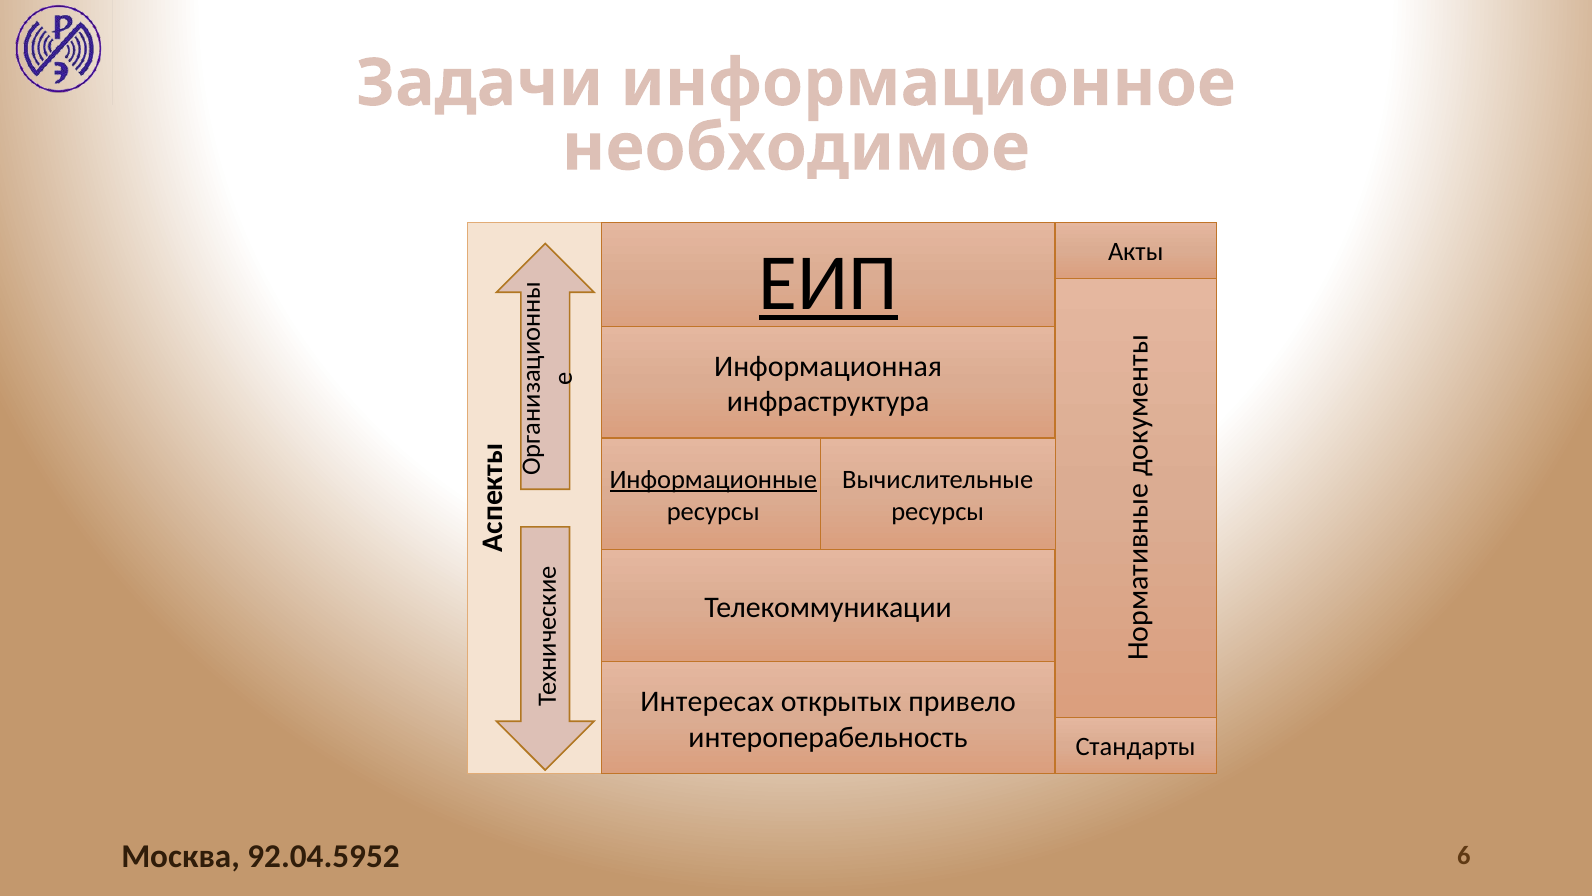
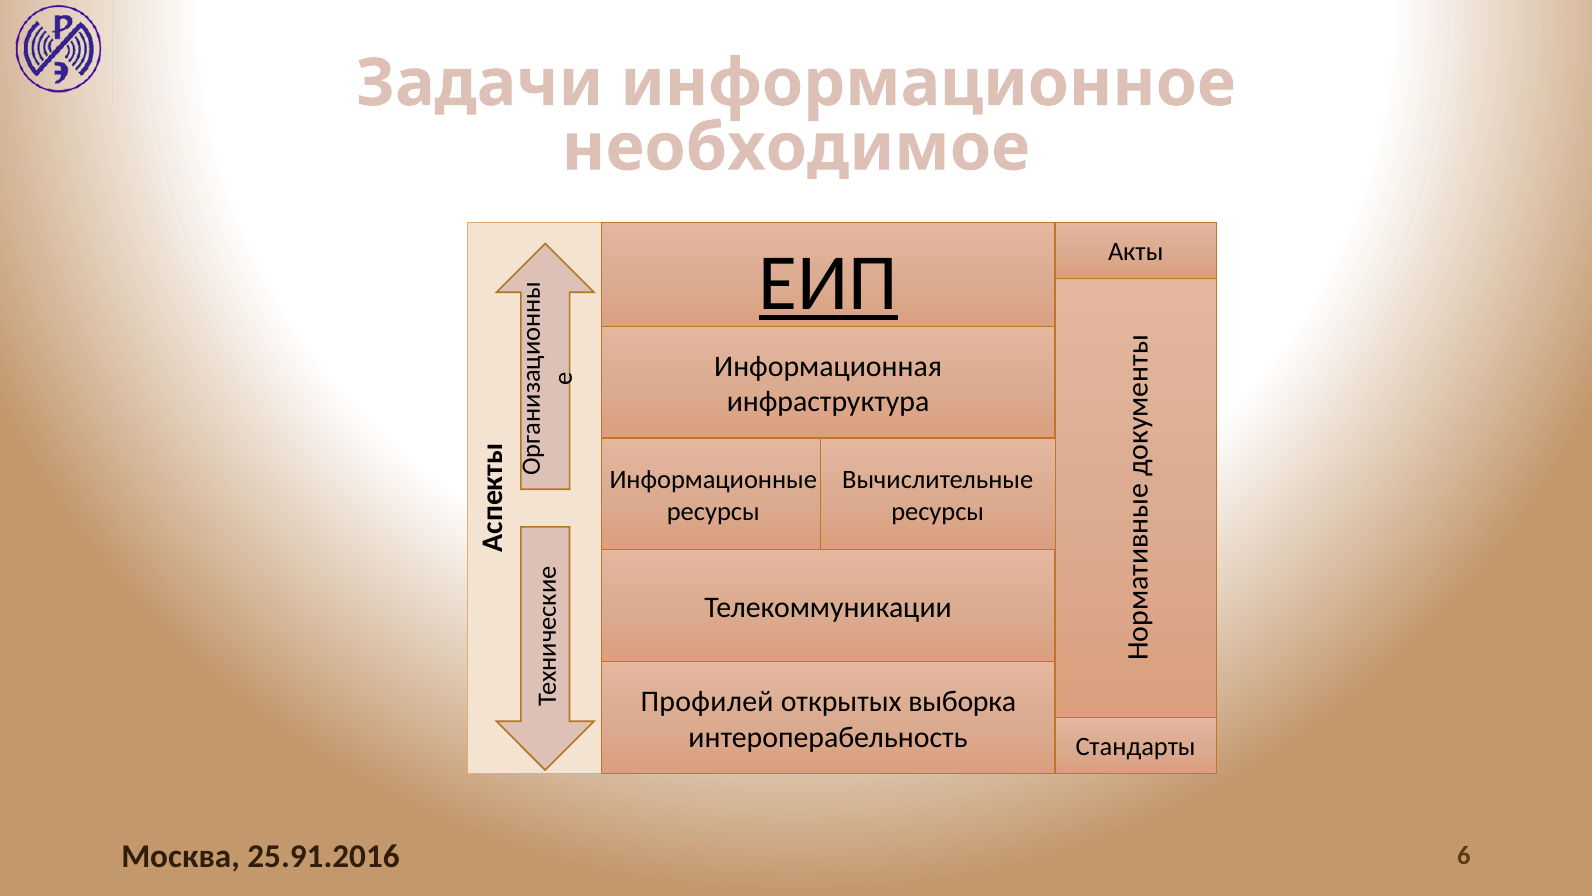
Информационные underline: present -> none (713, 479)
Интересах: Интересах -> Профилей (707, 701)
привело: привело -> выборка (962, 701)
92.04.5952: 92.04.5952 -> 25.91.2016 (324, 856)
